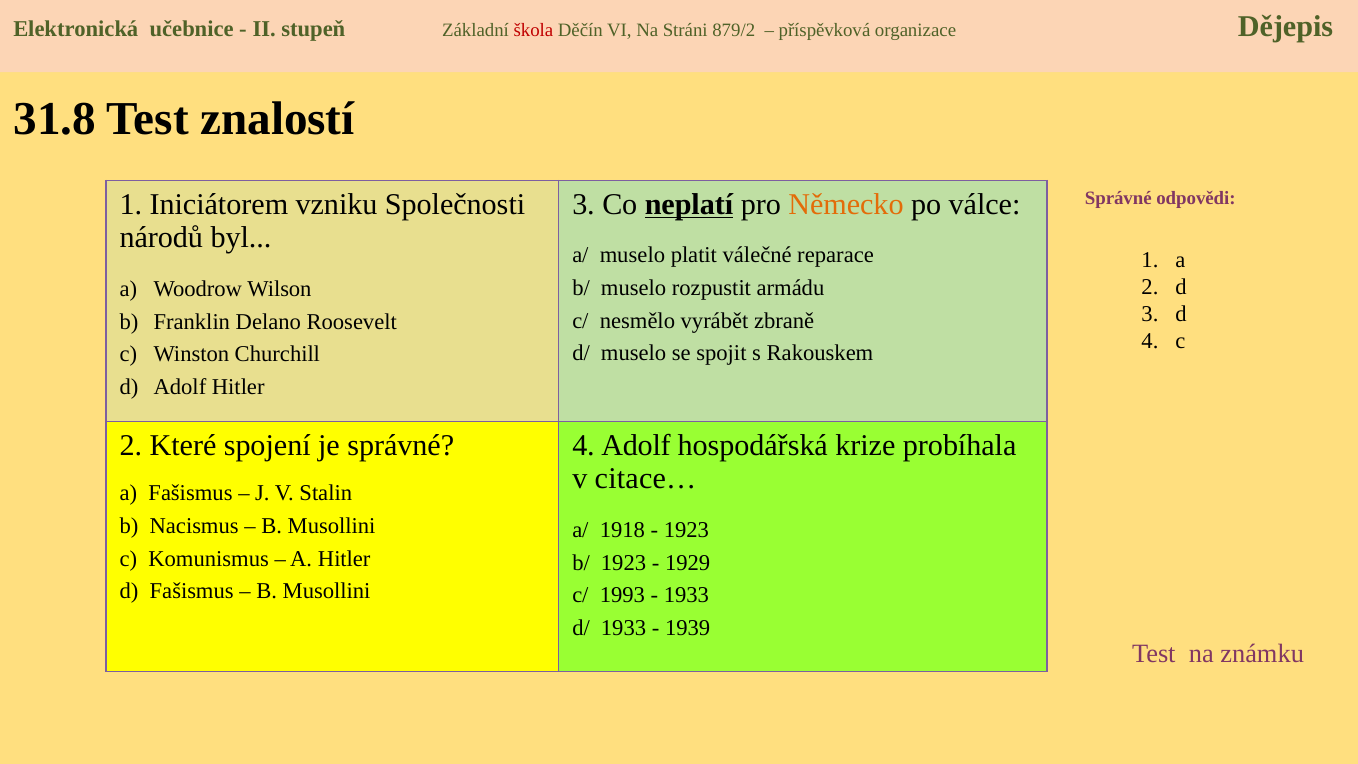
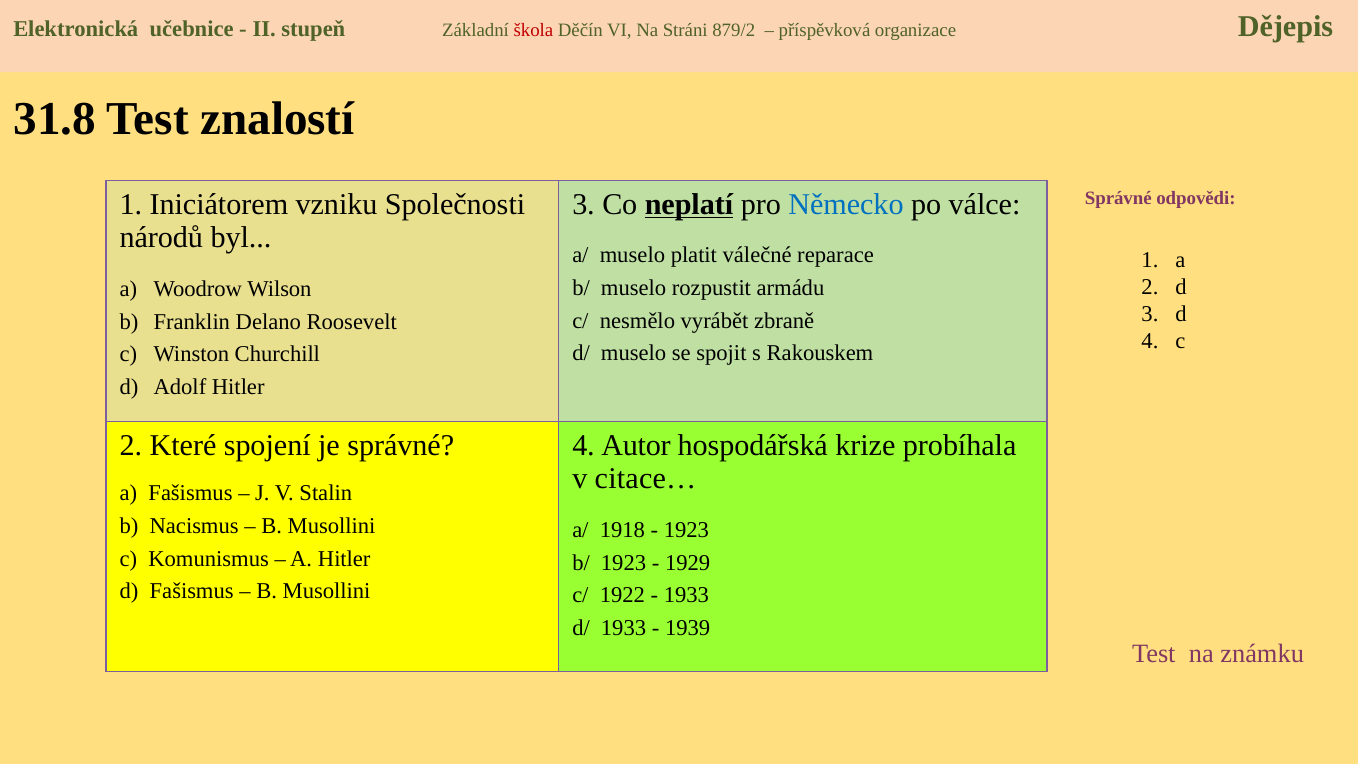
Německo colour: orange -> blue (846, 204)
4 Adolf: Adolf -> Autor (636, 445)
1993: 1993 -> 1922 (622, 595)
